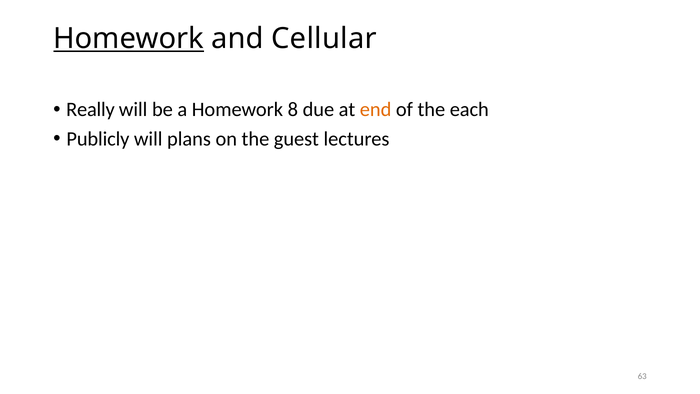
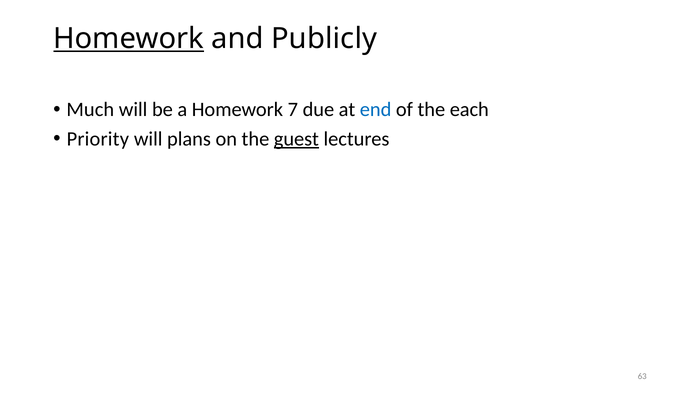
Cellular: Cellular -> Publicly (324, 39)
Really: Really -> Much (90, 110)
8: 8 -> 7 (293, 110)
end colour: orange -> blue (376, 110)
Publicly: Publicly -> Priority (98, 139)
guest underline: none -> present (296, 139)
